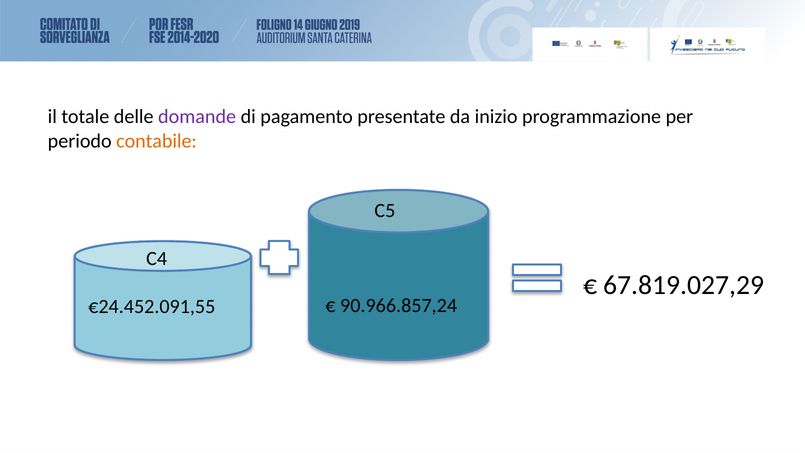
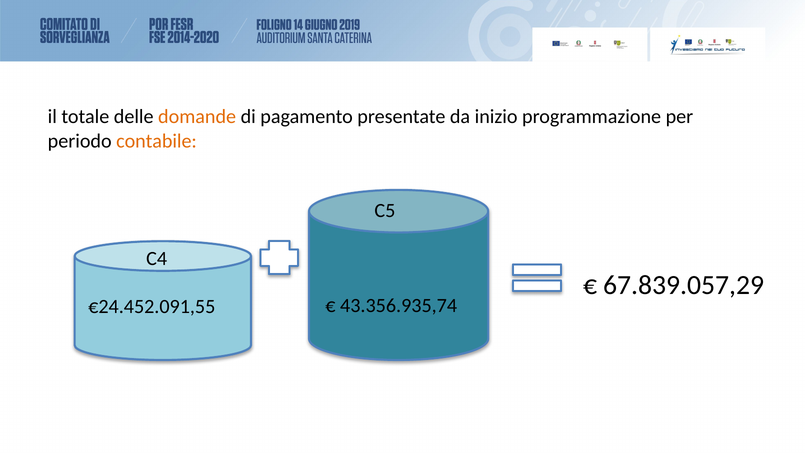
domande colour: purple -> orange (197, 117)
67.819.027,29: 67.819.027,29 -> 67.839.057,29 (684, 285)
90.966.857,24: 90.966.857,24 -> 43.356.935,74 (399, 305)
